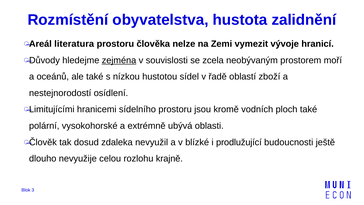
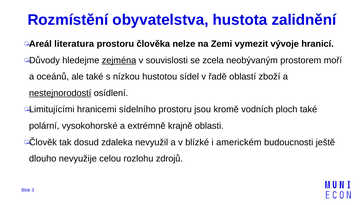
nestejnorodostí underline: none -> present (60, 93)
ubývá: ubývá -> krajně (180, 126)
prodlužující: prodlužující -> americkém (239, 142)
krajně: krajně -> zdrojů (169, 158)
